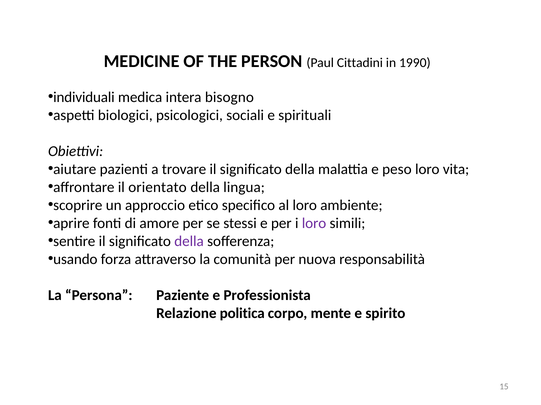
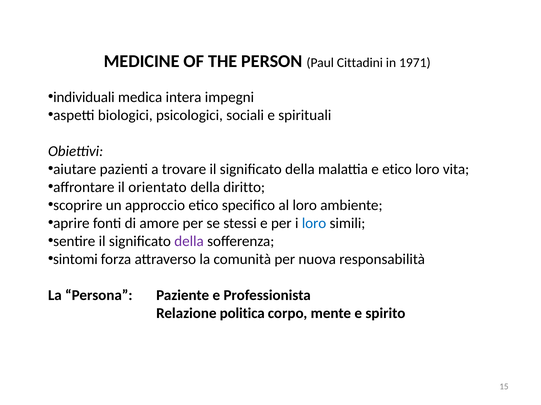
1990: 1990 -> 1971 (415, 63)
bisogno: bisogno -> impegni (229, 97)
e peso: peso -> etico (397, 169)
lingua: lingua -> diritto (244, 187)
loro colour: purple -> blue (314, 224)
usando: usando -> sintomi (75, 260)
